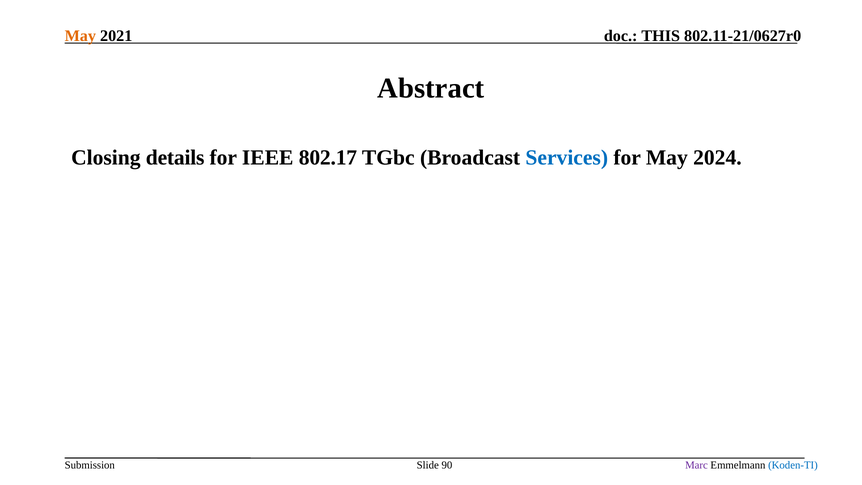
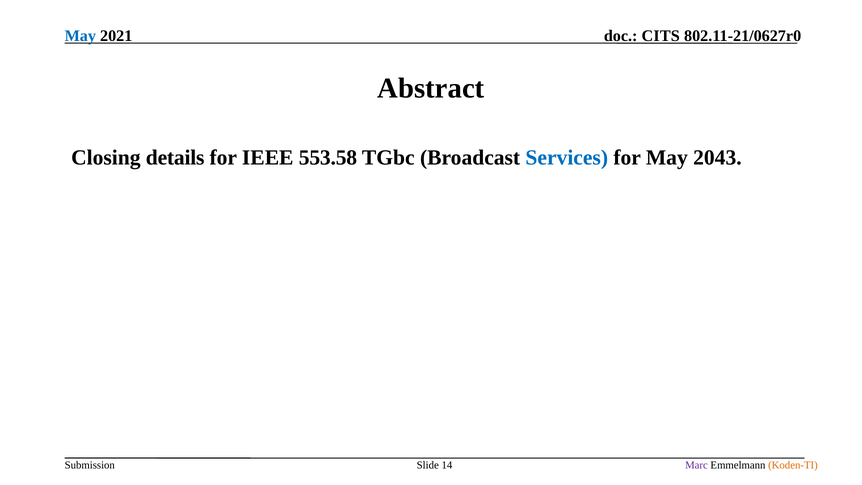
May colour: orange -> blue (80, 36)
THIS: THIS -> CITS (661, 36)
802.17: 802.17 -> 553.58 (328, 158)
2024: 2024 -> 2043 (717, 158)
90: 90 -> 14 (447, 465)
Koden-TI colour: blue -> orange (793, 465)
